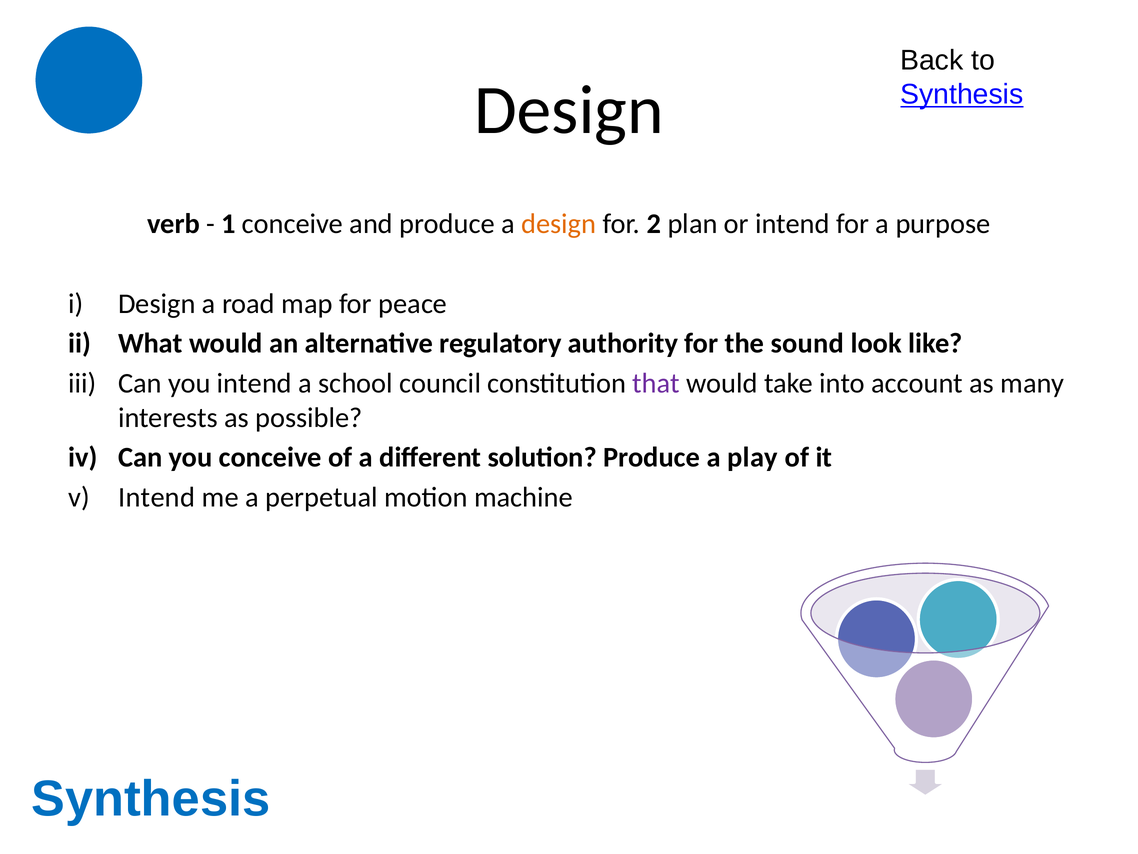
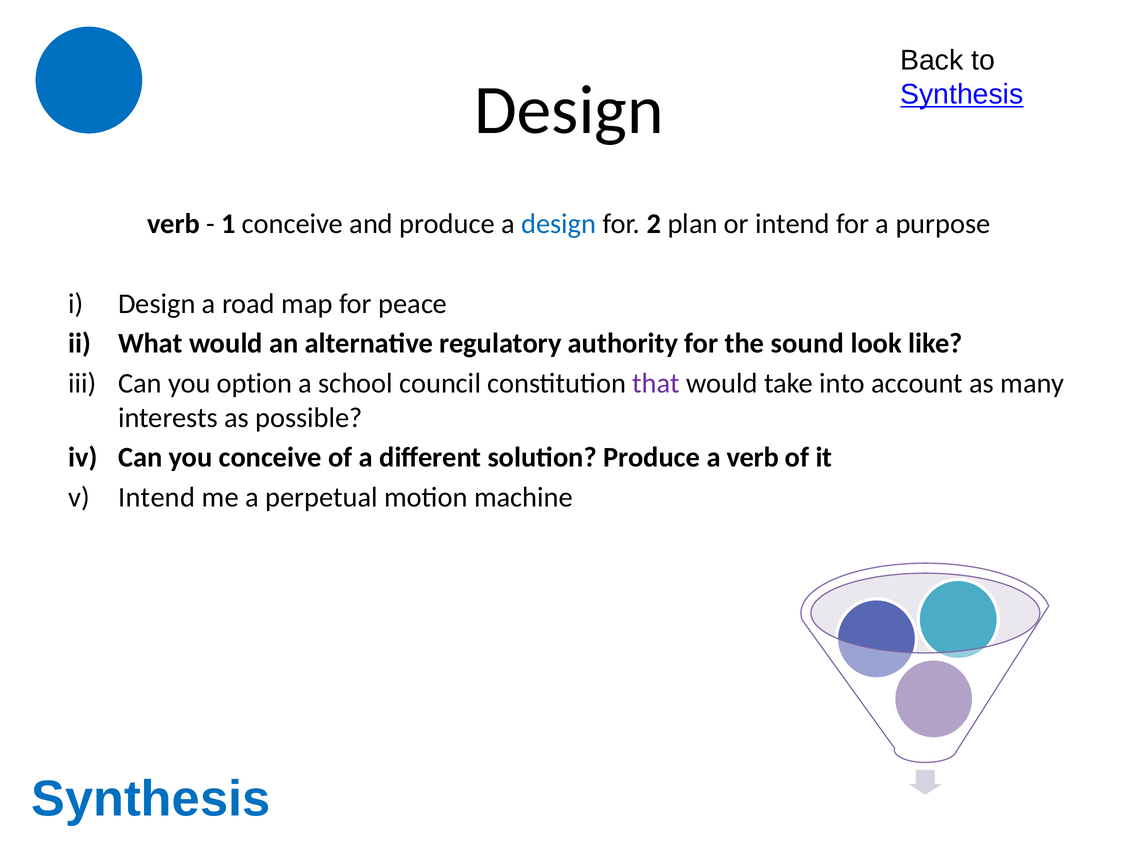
design colour: orange -> blue (559, 224)
you intend: intend -> option (255, 383)
a play: play -> verb (753, 457)
